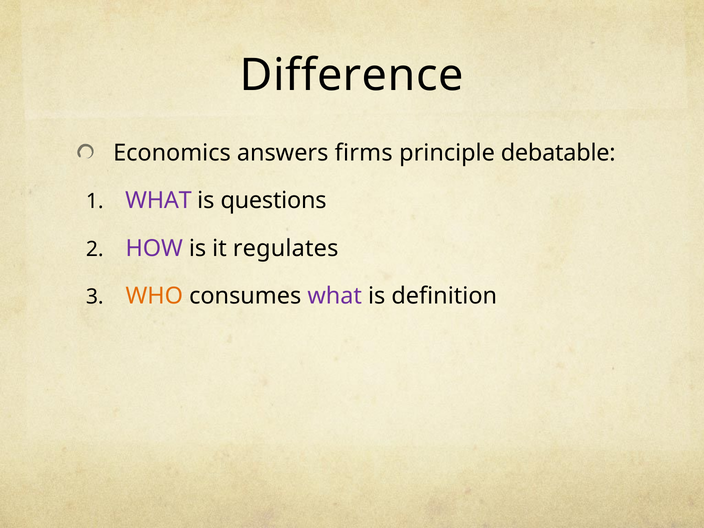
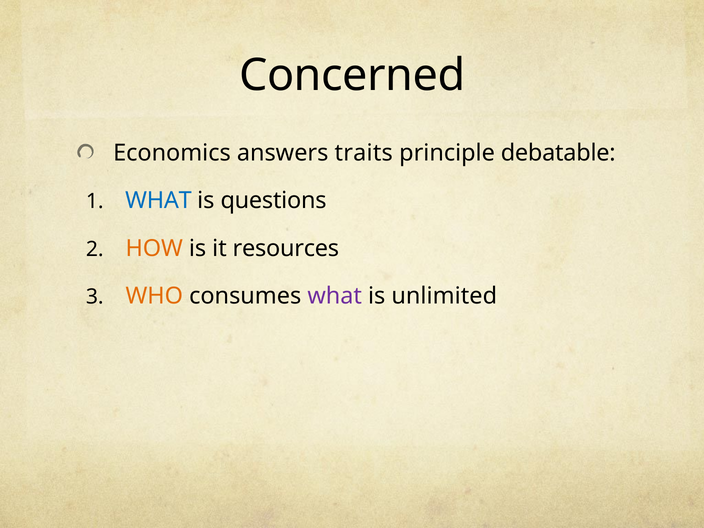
Difference: Difference -> Concerned (352, 75)
firms: firms -> traits (364, 153)
WHAT colour: purple -> blue (158, 201)
HOW colour: purple -> orange (154, 248)
regulates: regulates -> resources (286, 248)
definition: definition -> unlimited (444, 296)
